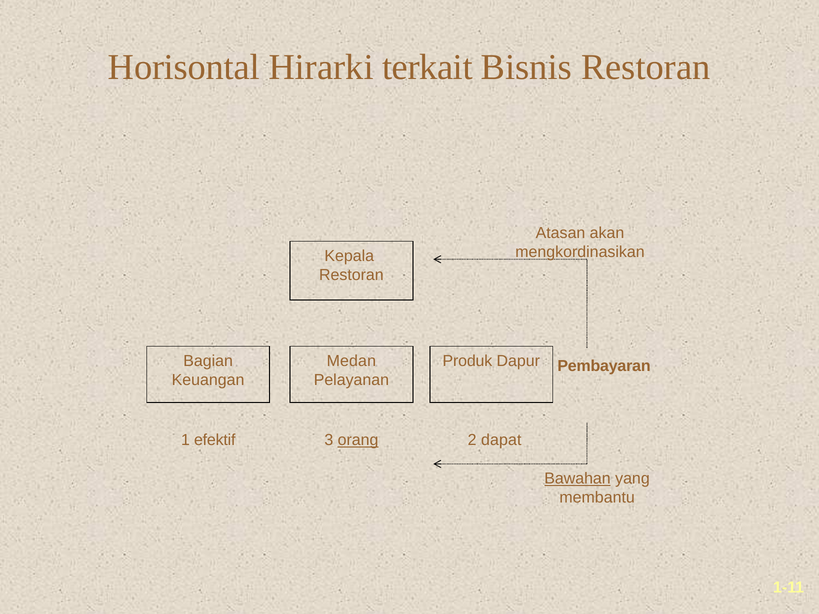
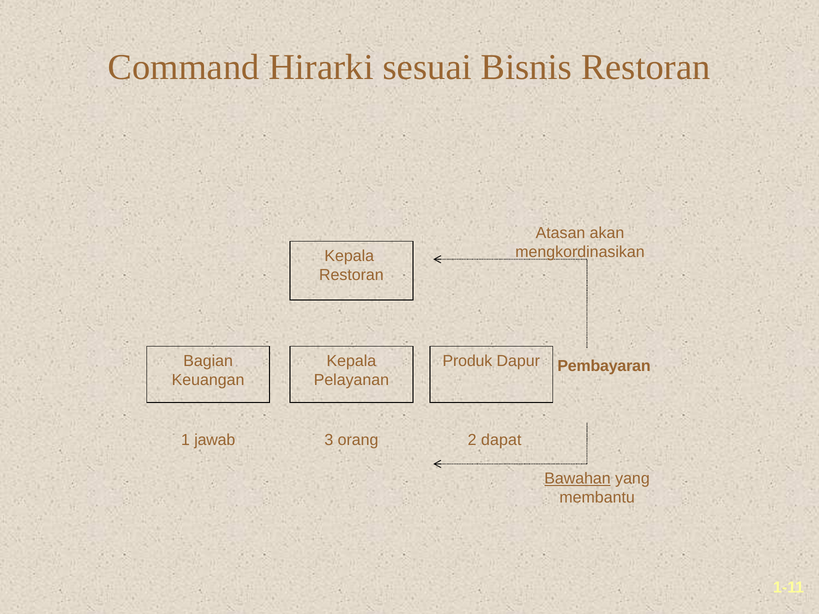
Horisontal: Horisontal -> Command (184, 67)
terkait: terkait -> sesuai (427, 67)
Medan: Medan -> Kepala (351, 361)
efektif: efektif -> jawab (215, 440)
orang underline: present -> none (358, 440)
